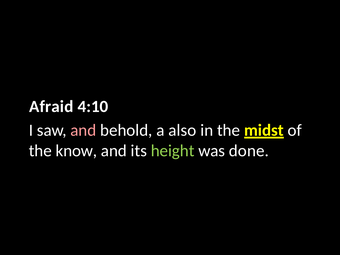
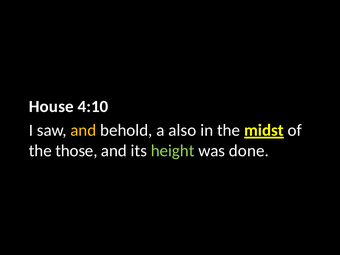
Afraid: Afraid -> House (51, 107)
and colour: pink -> yellow (83, 130)
know: know -> those (76, 151)
